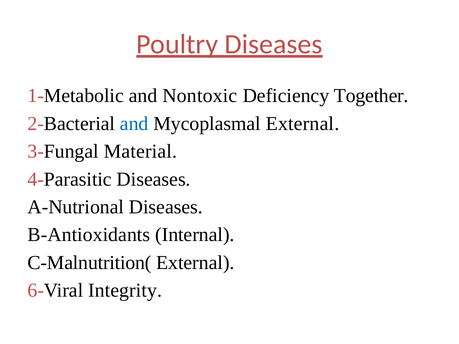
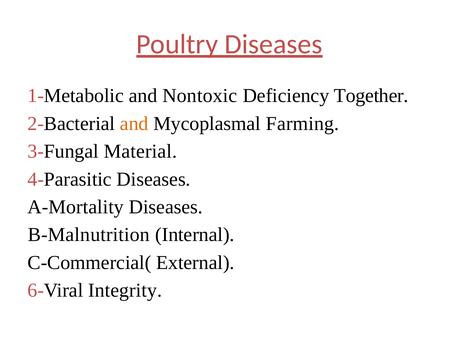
and colour: blue -> orange (134, 124)
Mycoplasmal External: External -> Farming (303, 124)
A-Nutrional: A-Nutrional -> A-Mortality (76, 207)
B-Antioxidants: B-Antioxidants -> B-Malnutrition (89, 235)
C-Malnutrition(: C-Malnutrition( -> C-Commercial( (89, 263)
